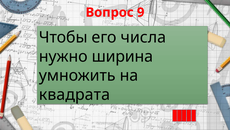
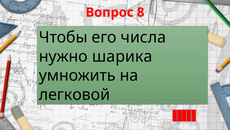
9: 9 -> 8 (141, 12)
ширина: ширина -> шарика (122, 56)
квадрата: квадрата -> легковой (74, 94)
